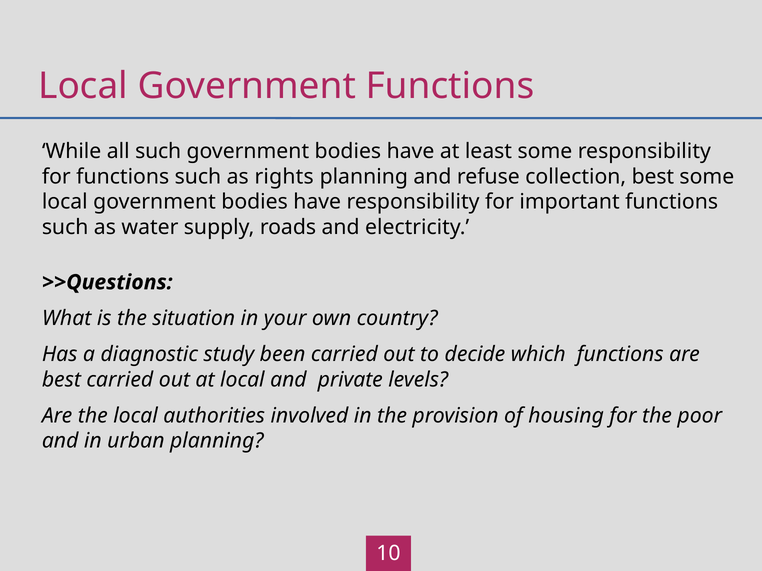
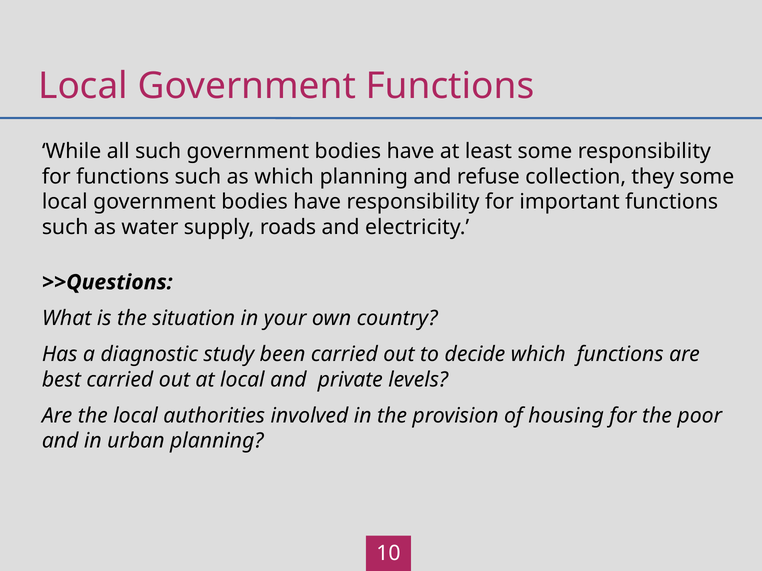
as rights: rights -> which (284, 177)
collection best: best -> they (653, 177)
